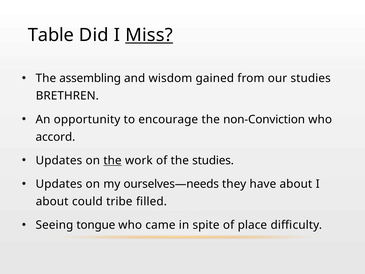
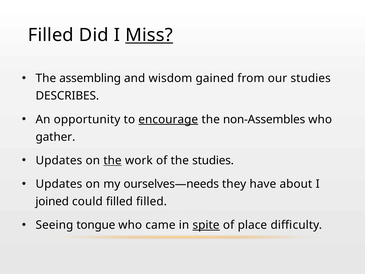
Table: Table -> Filled (51, 35)
BRETHREN: BRETHREN -> DESCRIBES (67, 96)
encourage underline: none -> present (168, 119)
non-Conviction: non-Conviction -> non-Assembles (264, 119)
accord: accord -> gather (55, 137)
about: about -> joined (52, 201)
could tribe: tribe -> filled (119, 201)
spite underline: none -> present (206, 225)
